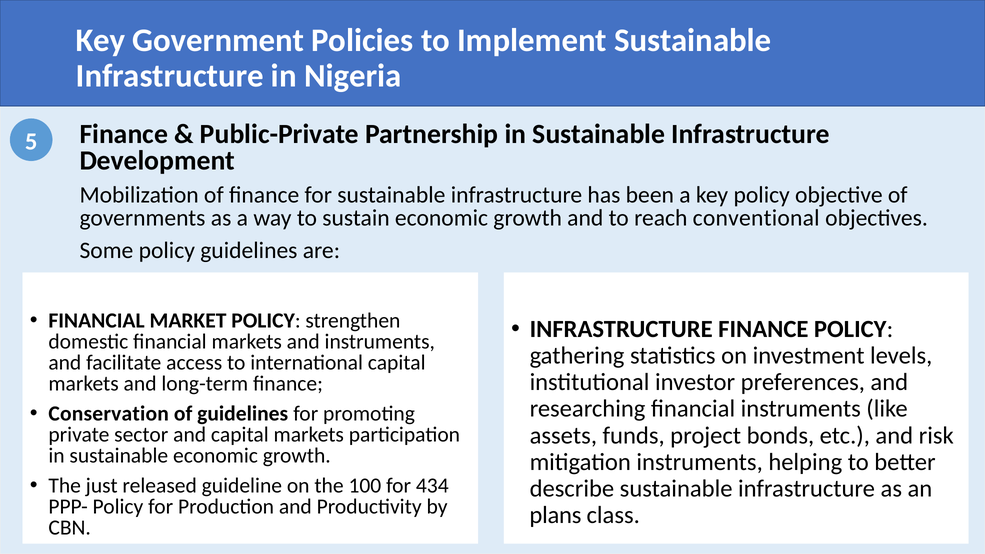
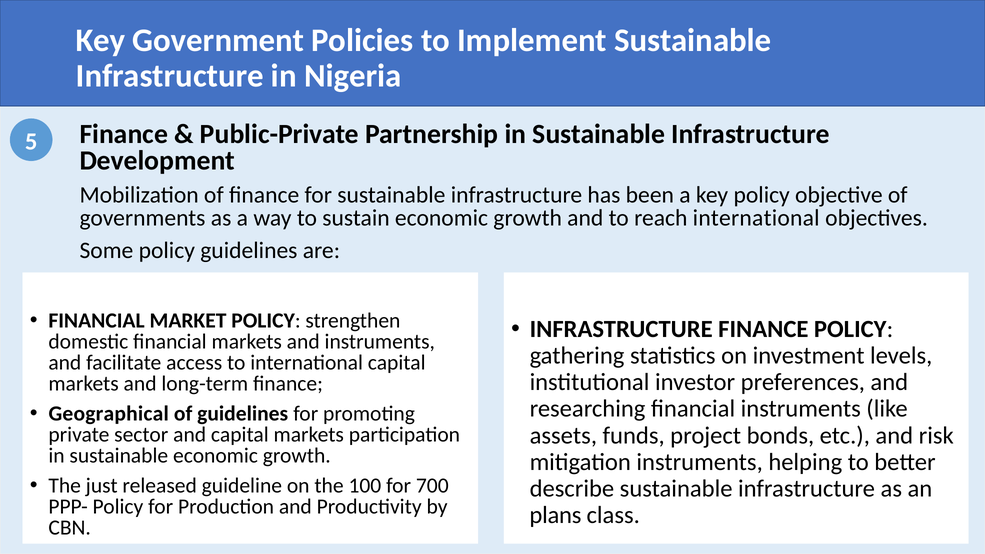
reach conventional: conventional -> international (756, 218)
Conservation: Conservation -> Geographical (109, 414)
434: 434 -> 700 (432, 486)
